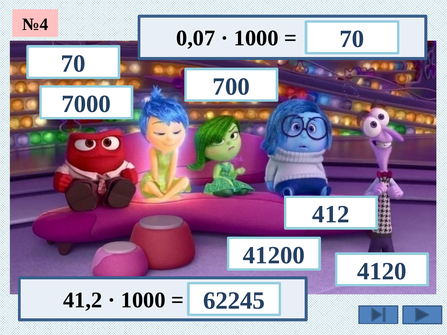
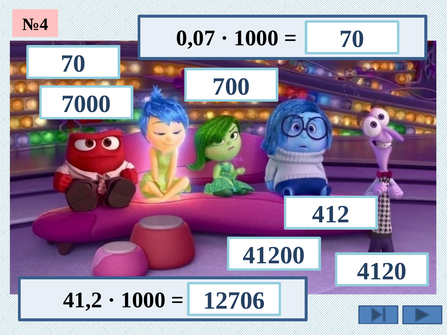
62245: 62245 -> 12706 (234, 301)
